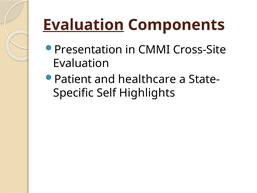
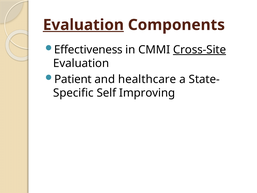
Presentation: Presentation -> Effectiveness (88, 50)
Cross-Site underline: none -> present (200, 50)
Highlights: Highlights -> Improving (147, 93)
